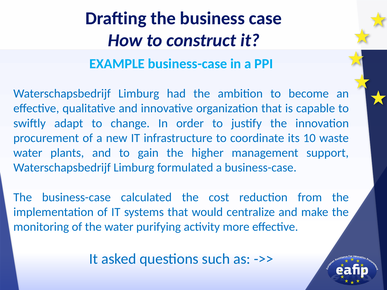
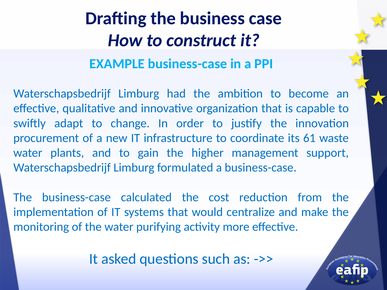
10: 10 -> 61 (309, 138)
